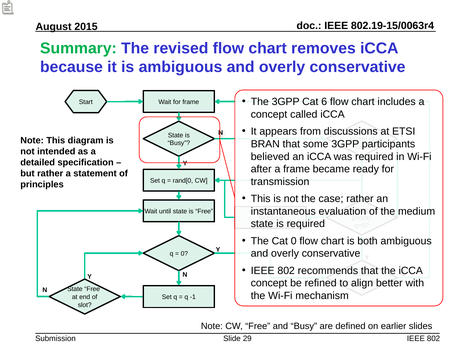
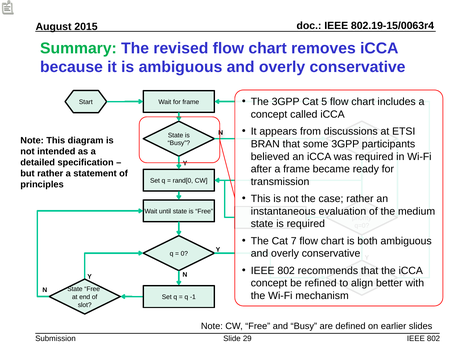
6: 6 -> 5 (324, 102)
Cat 0: 0 -> 7 (294, 241)
